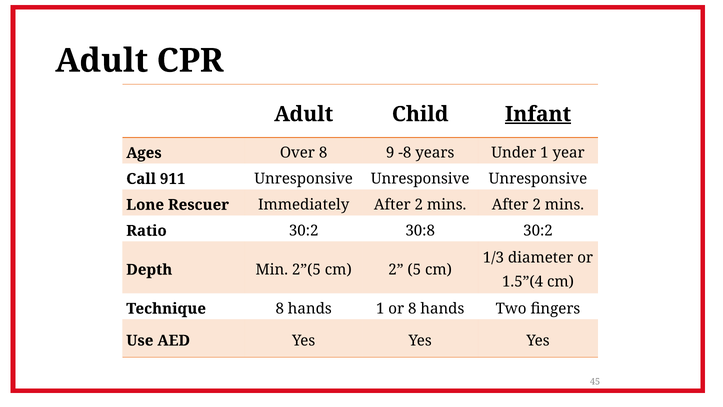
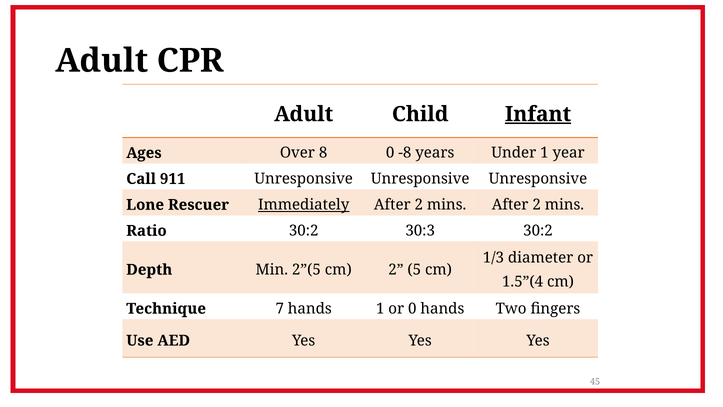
8 9: 9 -> 0 (390, 153)
Immediately underline: none -> present (304, 205)
30:8: 30:8 -> 30:3 (420, 231)
Technique 8: 8 -> 7 (280, 308)
or 8: 8 -> 0 (412, 308)
